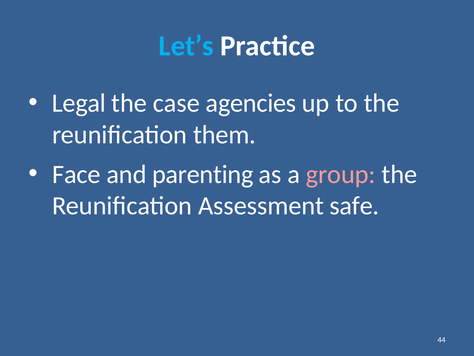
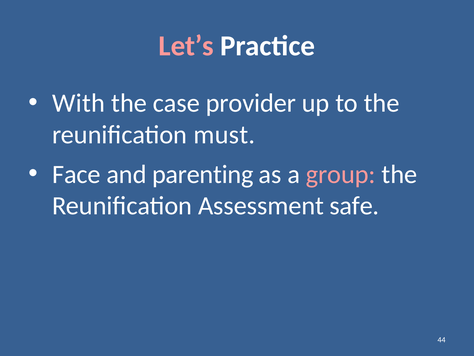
Let’s colour: light blue -> pink (186, 46)
Legal: Legal -> With (79, 103)
agencies: agencies -> provider (251, 103)
them: them -> must (224, 135)
